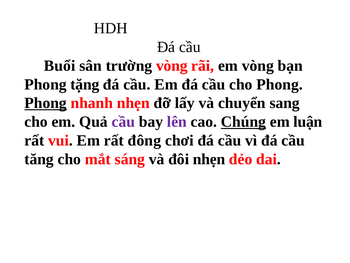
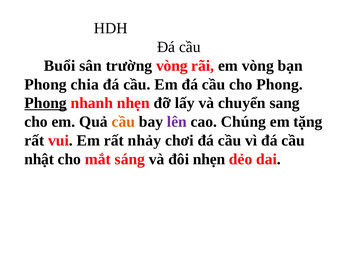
tặng: tặng -> chia (85, 84)
cầu colour: purple -> orange (123, 122)
Chúng underline: present -> none (243, 122)
luận: luận -> tặng (308, 122)
đông: đông -> nhảy (144, 140)
tăng: tăng -> nhật (39, 159)
